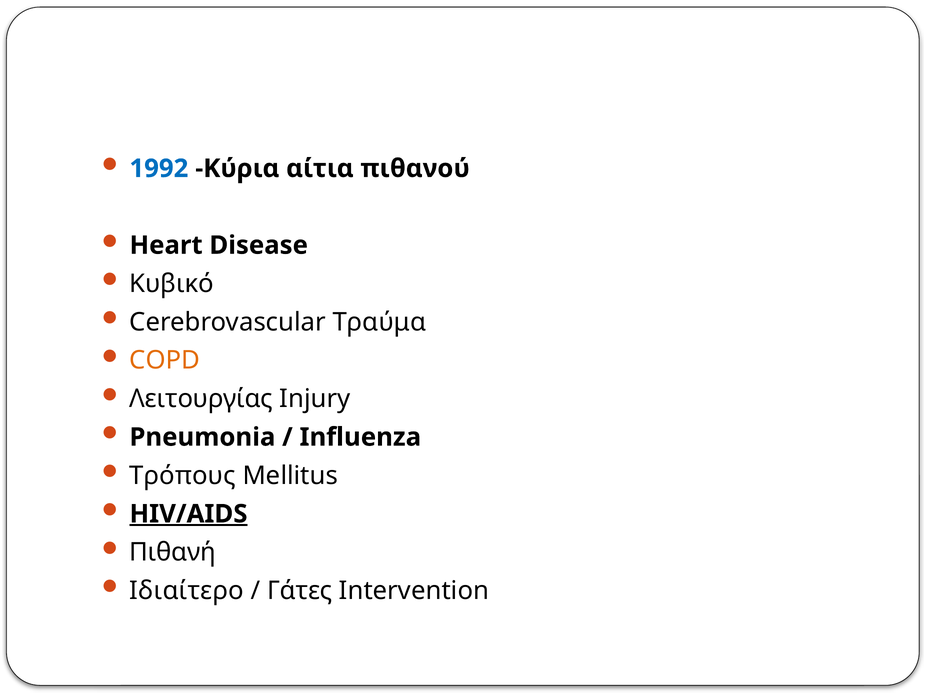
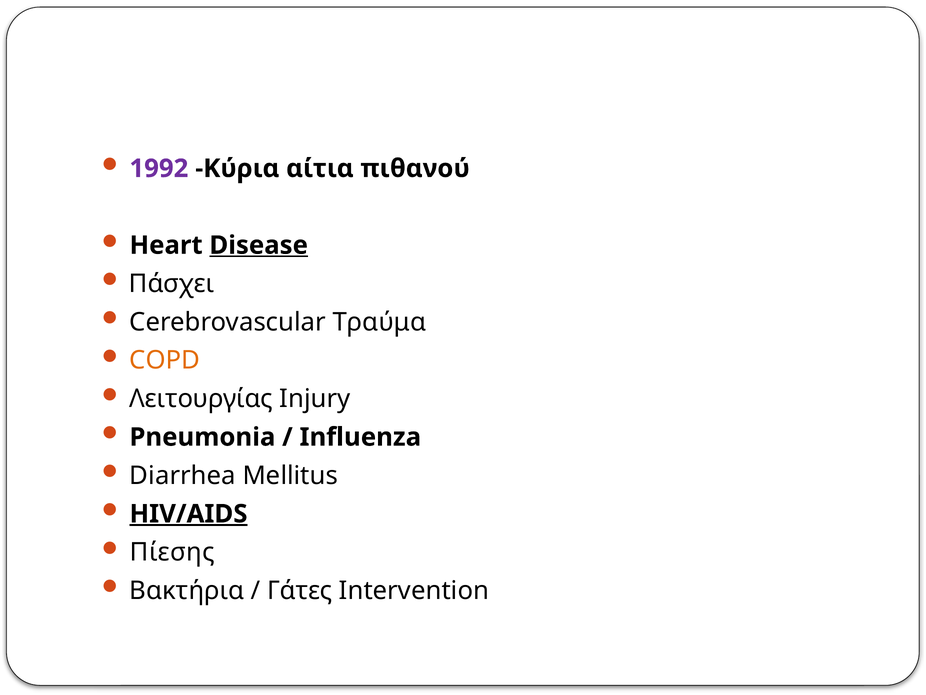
1992 colour: blue -> purple (159, 168)
Disease underline: none -> present (259, 245)
Κυβικό: Κυβικό -> Πάσχει (172, 283)
Τρόπους: Τρόπους -> Diarrhea (183, 475)
Πιθανή: Πιθανή -> Πίεσης (172, 552)
Ιδιαίτερο: Ιδιαίτερο -> Βακτήρια (187, 590)
